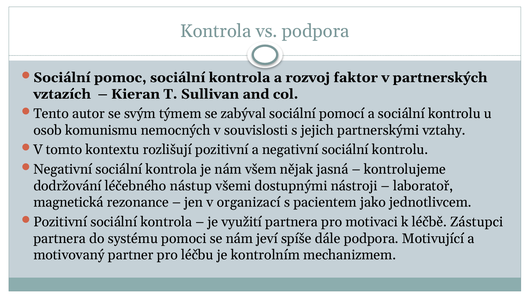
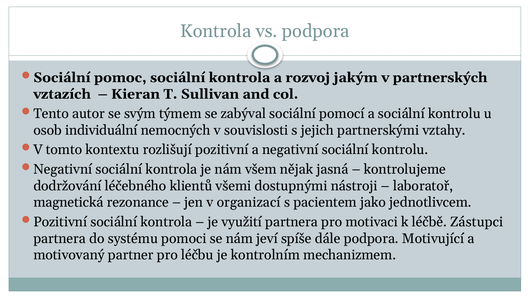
faktor: faktor -> jakým (356, 78)
komunismu: komunismu -> individuální (101, 130)
nástup: nástup -> klientů (191, 186)
